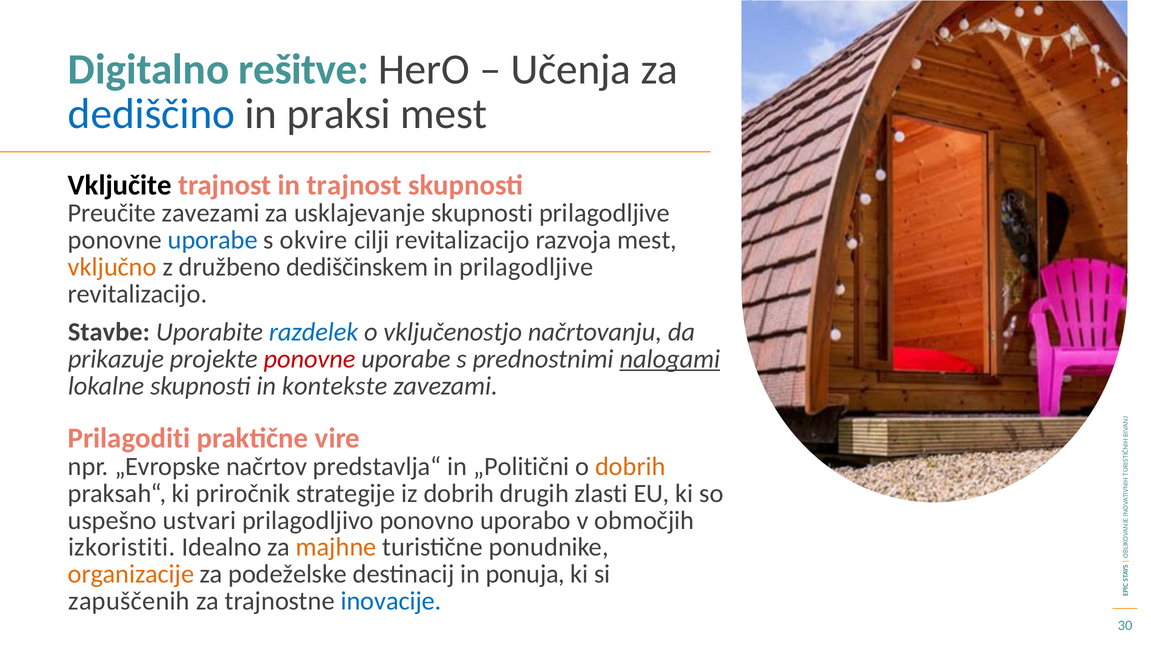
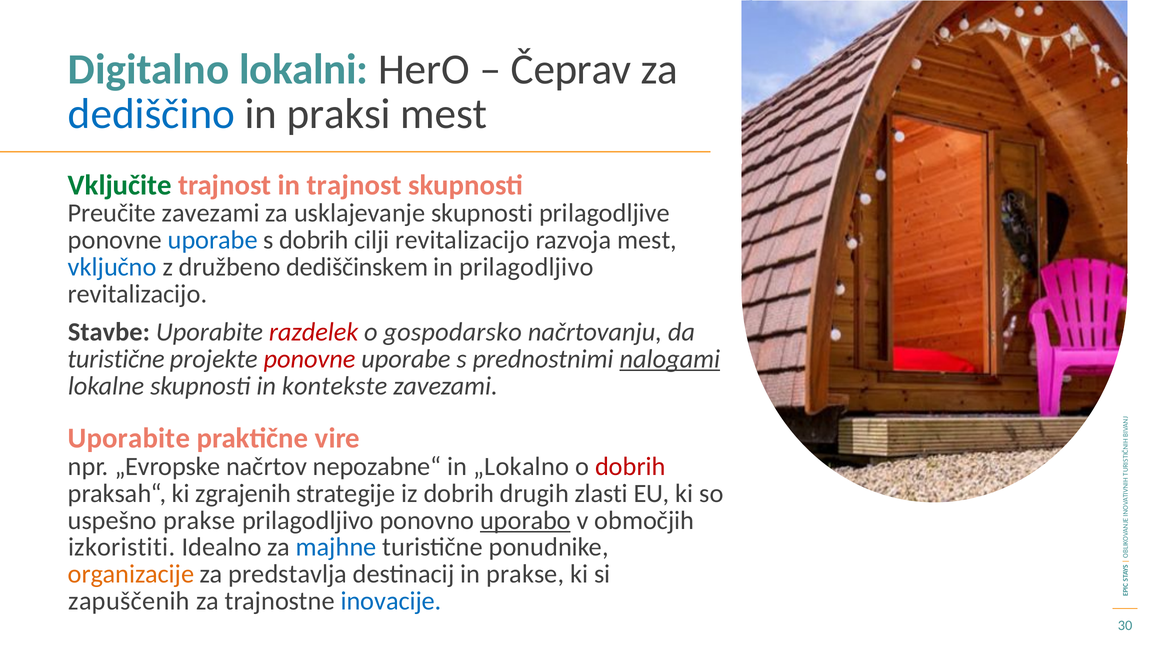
rešitve: rešitve -> lokalni (304, 69)
Učenja: Učenja -> Čeprav (571, 69)
Vključite colour: black -> green (120, 185)
s okvire: okvire -> dobrih (314, 240)
vključno colour: orange -> blue (112, 267)
in prilagodljive: prilagodljive -> prilagodljivo (526, 267)
razdelek colour: blue -> red (314, 332)
vključenostjo: vključenostjo -> gospodarsko (453, 332)
prikazuje: prikazuje -> turistične (116, 359)
Prilagoditi: Prilagoditi -> Uporabite (129, 438)
predstavlja“: predstavlja“ -> nepozabne“ (377, 466)
„Politični: „Politični -> „Lokalno (521, 466)
dobrih colour: orange -> red (630, 466)
priročnik: priročnik -> zgrajenih (243, 493)
uspešno ustvari: ustvari -> prakse (199, 520)
uporabo underline: none -> present (526, 520)
majhne colour: orange -> blue (336, 547)
podeželske: podeželske -> predstavlja (288, 574)
in ponuja: ponuja -> prakse (525, 574)
